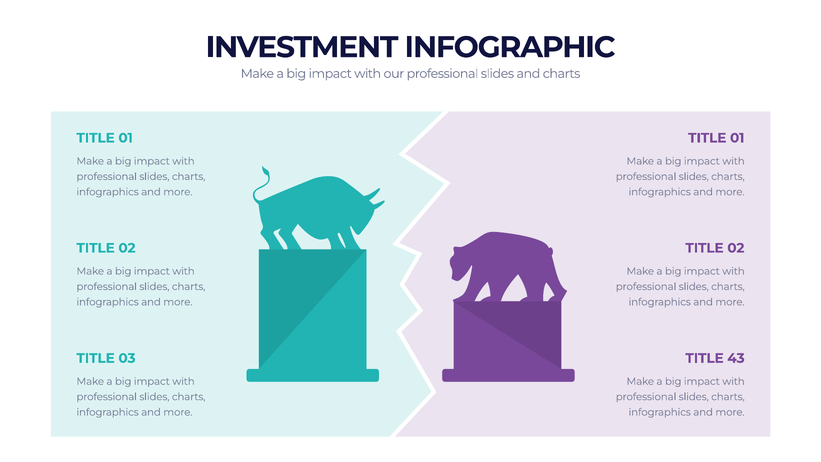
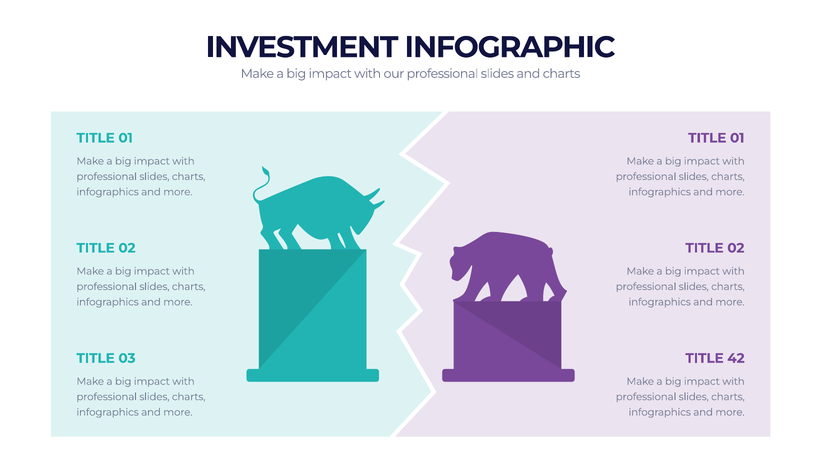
43: 43 -> 42 (736, 358)
